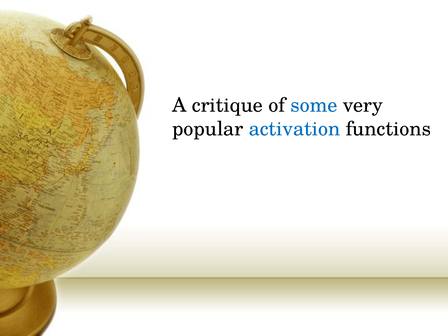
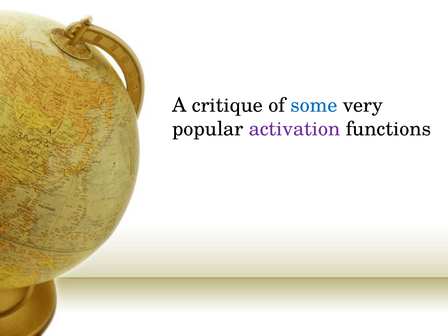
activation colour: blue -> purple (294, 129)
